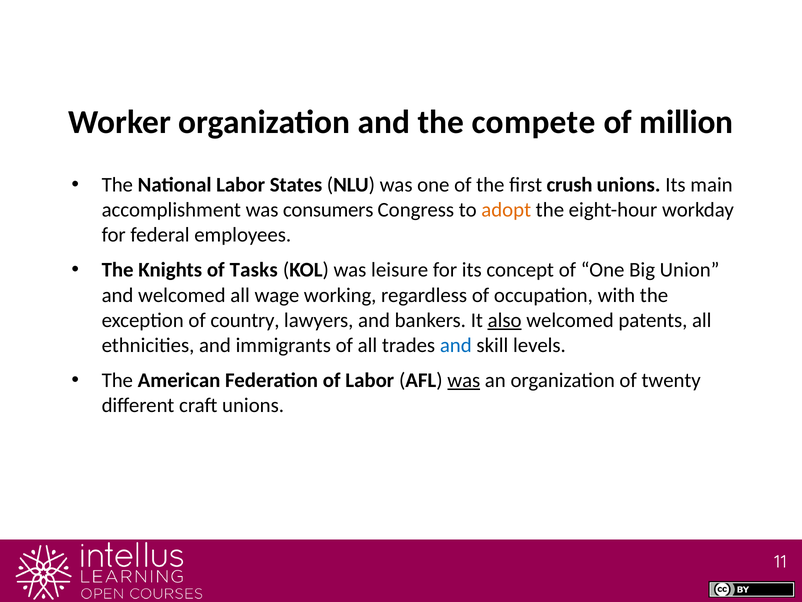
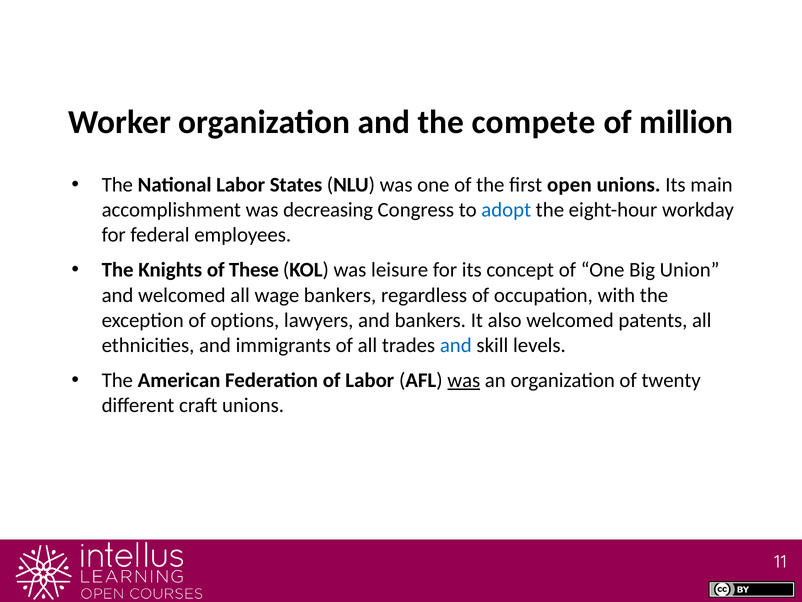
crush: crush -> open (569, 185)
consumers: consumers -> decreasing (328, 210)
adopt colour: orange -> blue (506, 210)
Tasks: Tasks -> These (254, 270)
wage working: working -> bankers (340, 295)
country: country -> options (245, 320)
also underline: present -> none (505, 320)
